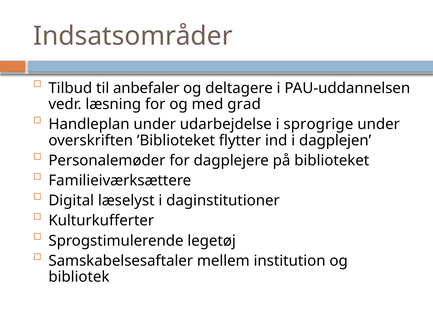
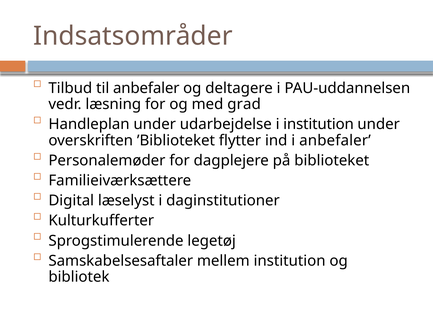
i sprogrige: sprogrige -> institution (319, 124)
i dagplejen: dagplejen -> anbefaler (335, 140)
